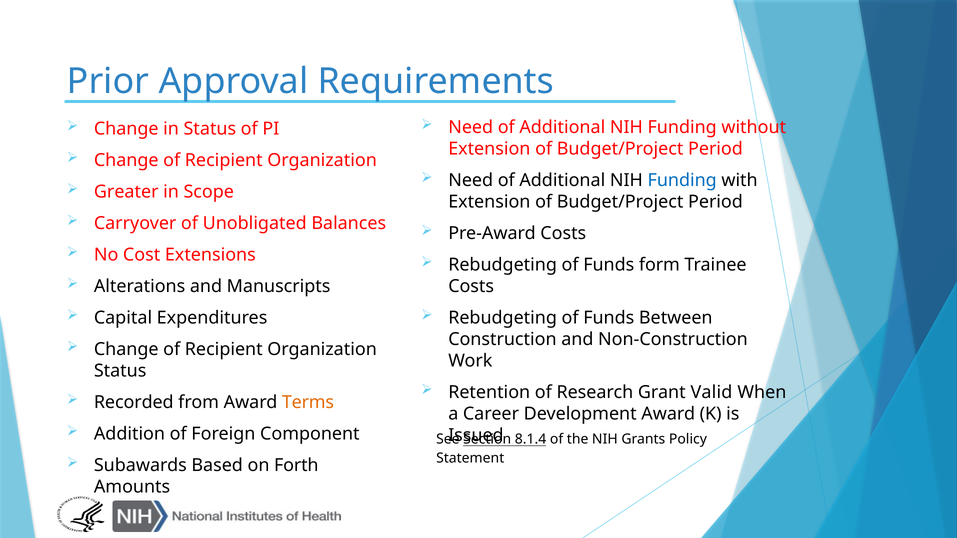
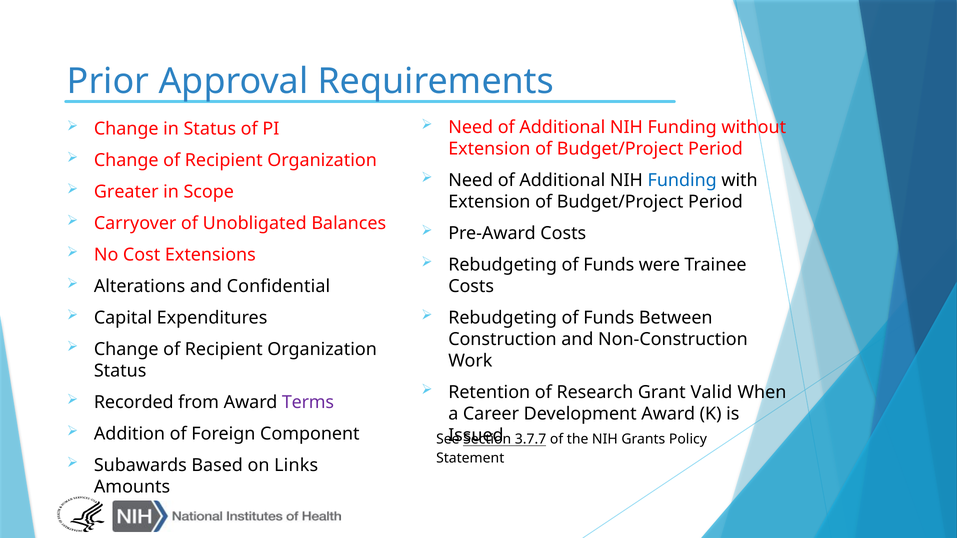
form: form -> were (659, 265)
Manuscripts: Manuscripts -> Confidential (278, 286)
Terms colour: orange -> purple (308, 402)
8.1.4: 8.1.4 -> 3.7.7 (531, 440)
Forth: Forth -> Links (296, 466)
